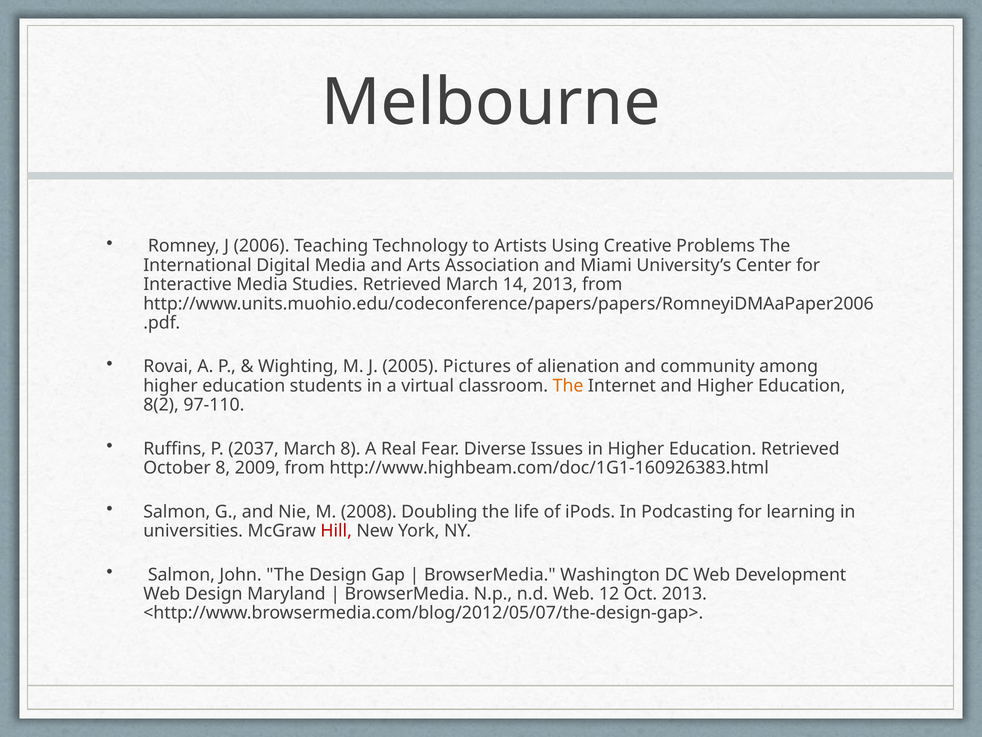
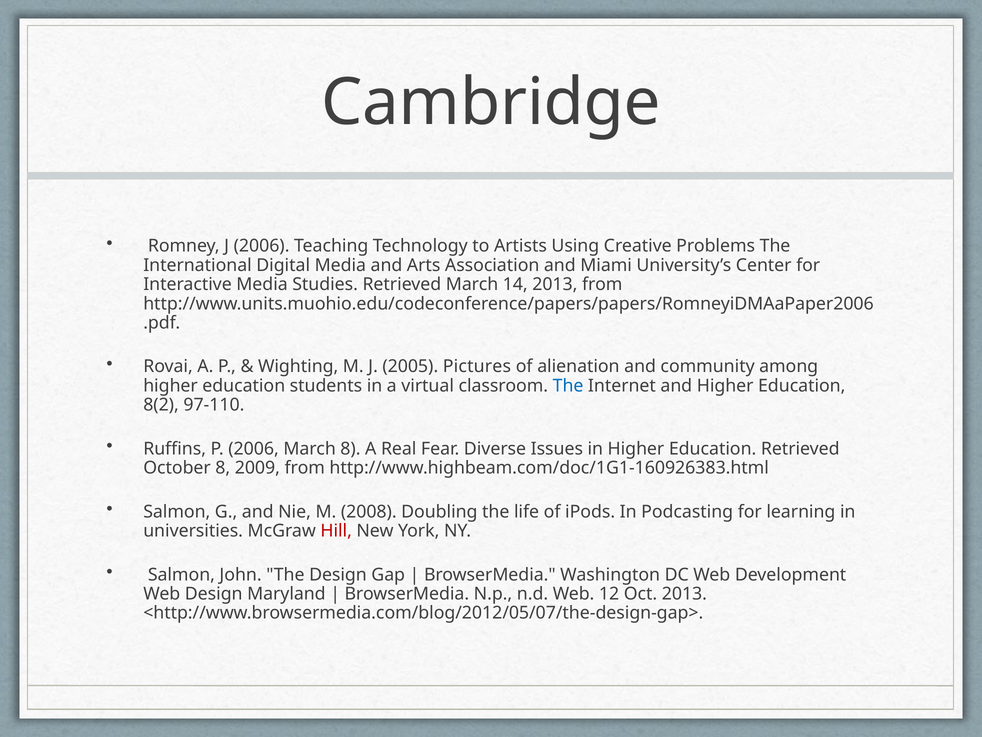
Melbourne: Melbourne -> Cambridge (491, 103)
The colour: orange -> blue (568, 386)
P 2037: 2037 -> 2006 (254, 448)
